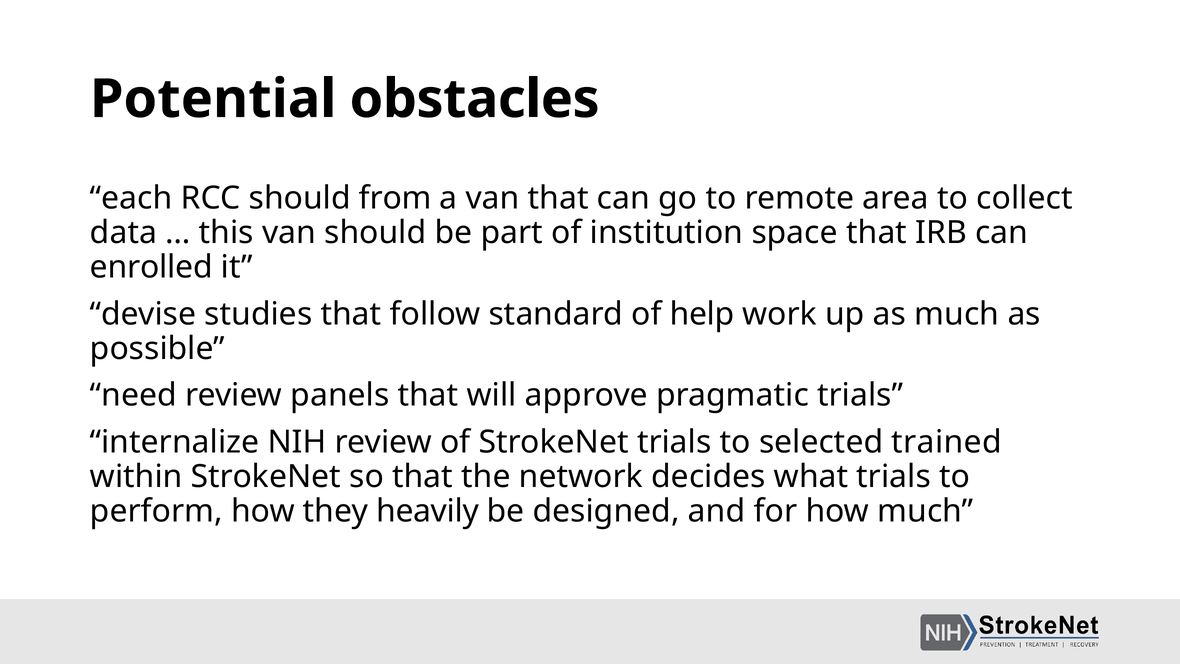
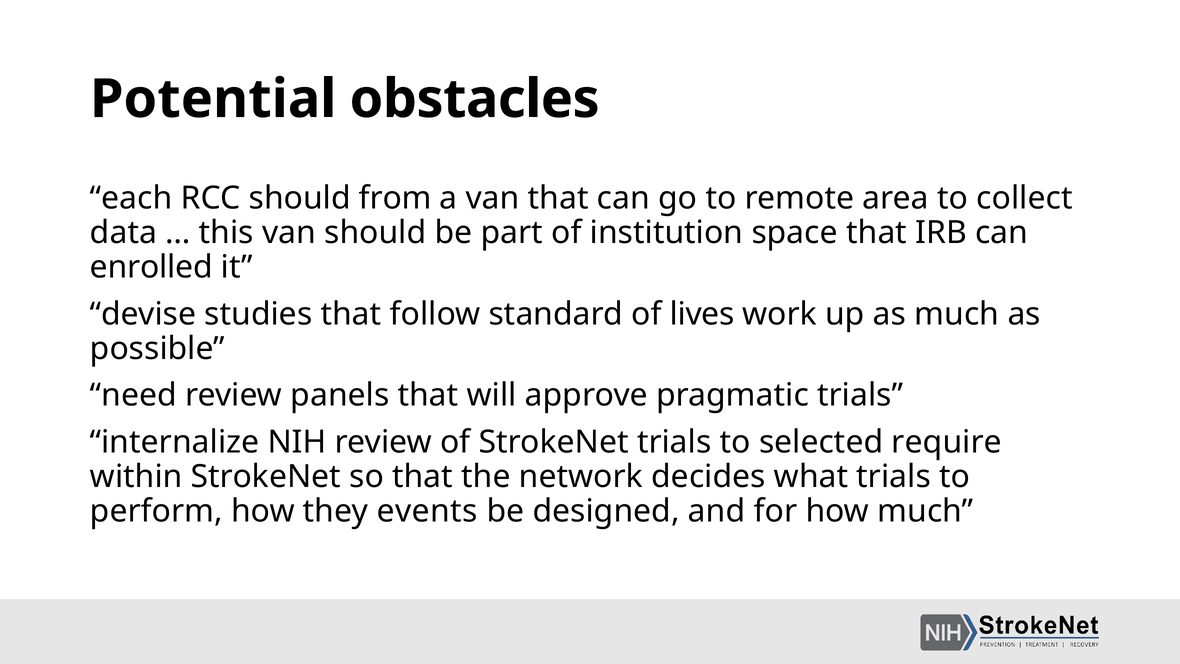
help: help -> lives (702, 314)
trained: trained -> require (947, 442)
heavily: heavily -> events (427, 511)
